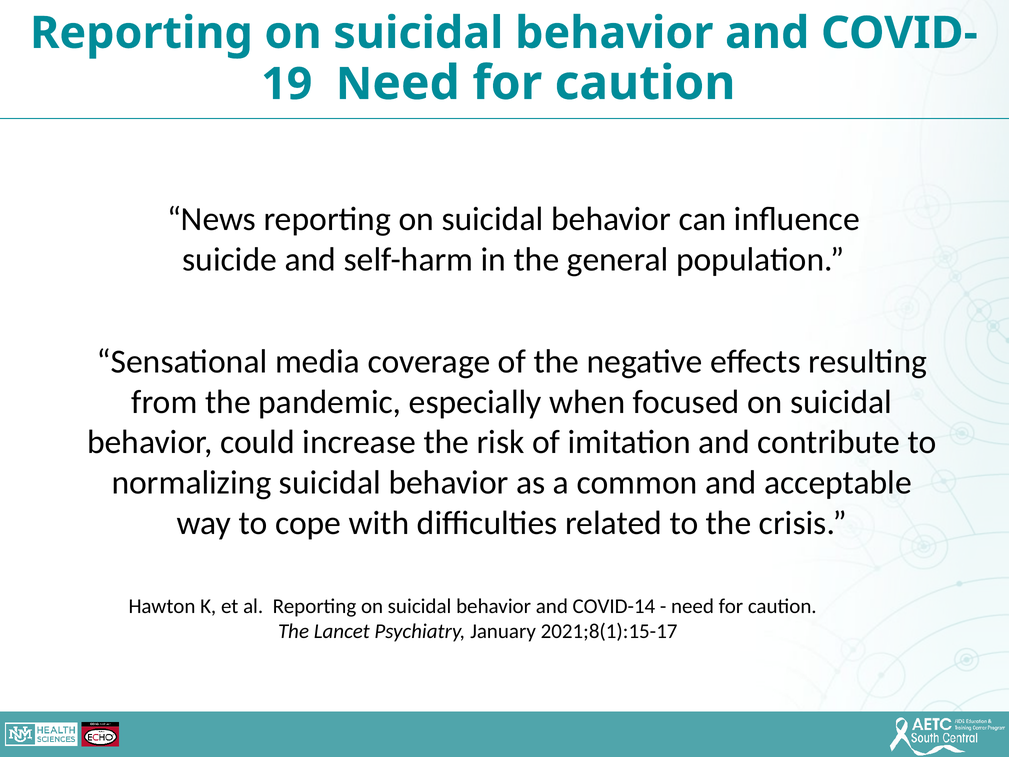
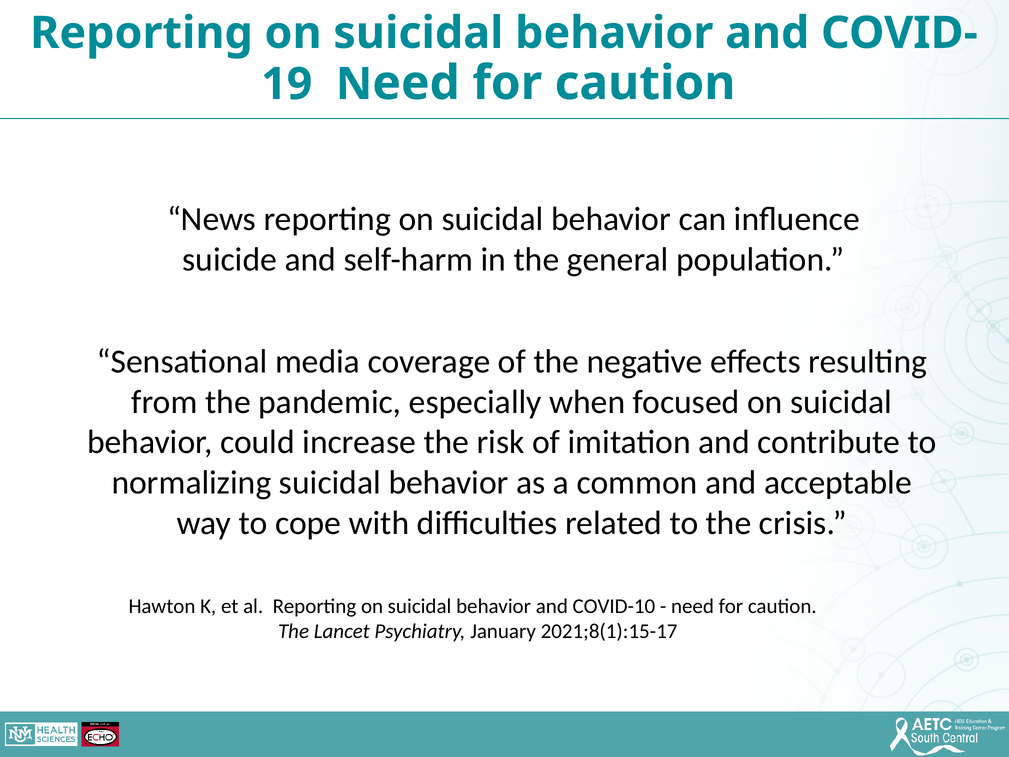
COVID-14: COVID-14 -> COVID-10 (614, 606)
